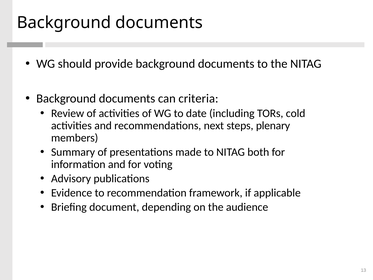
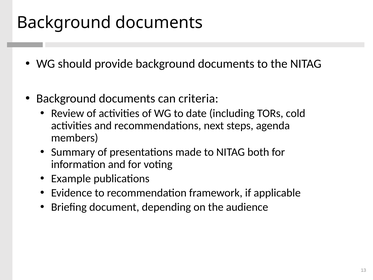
plenary: plenary -> agenda (273, 125)
Advisory: Advisory -> Example (71, 178)
